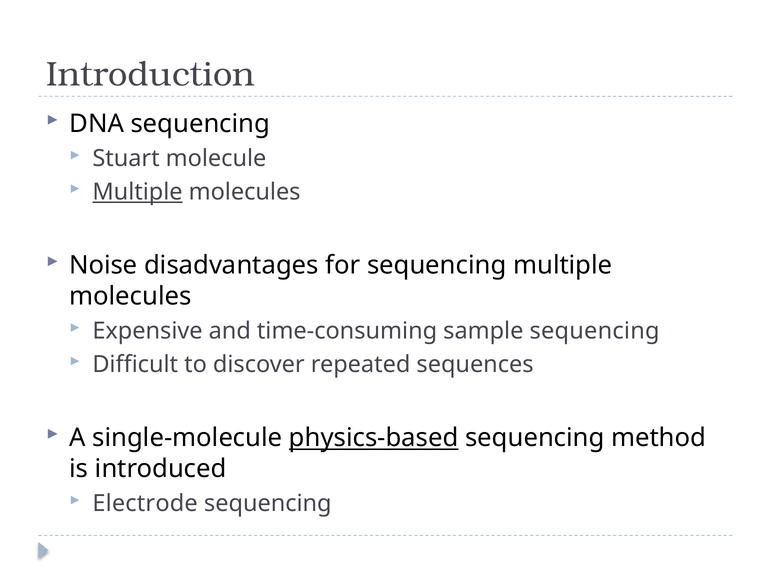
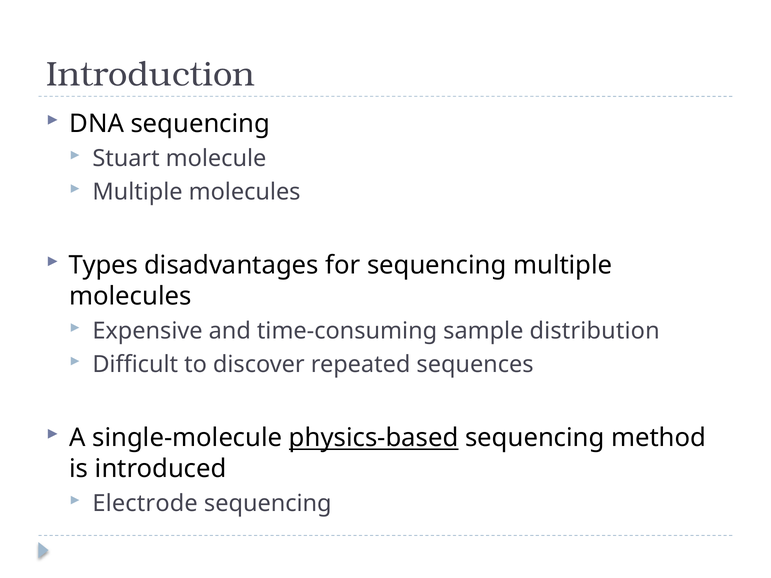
Multiple underline: present -> none (137, 192)
Noise: Noise -> Types (103, 266)
sample sequencing: sequencing -> distribution (595, 331)
